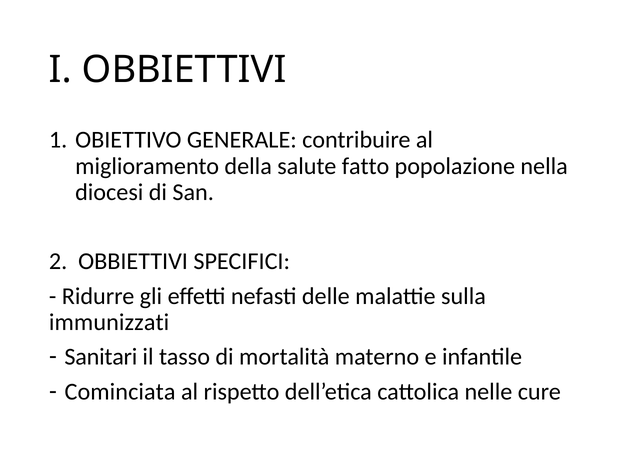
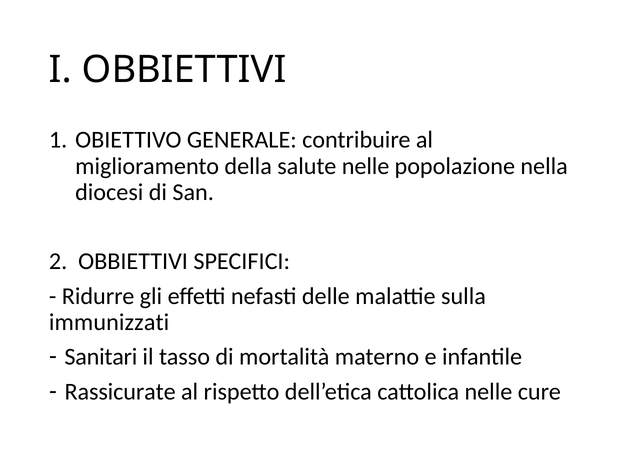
salute fatto: fatto -> nelle (366, 166)
Cominciata: Cominciata -> Rassicurate (120, 392)
